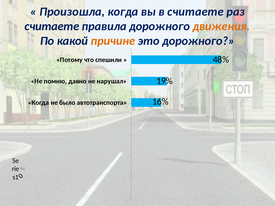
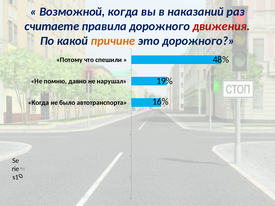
Произошла: Произошла -> Возможной (72, 12)
в считаете: считаете -> наказаний (196, 12)
движения colour: orange -> red (221, 26)
